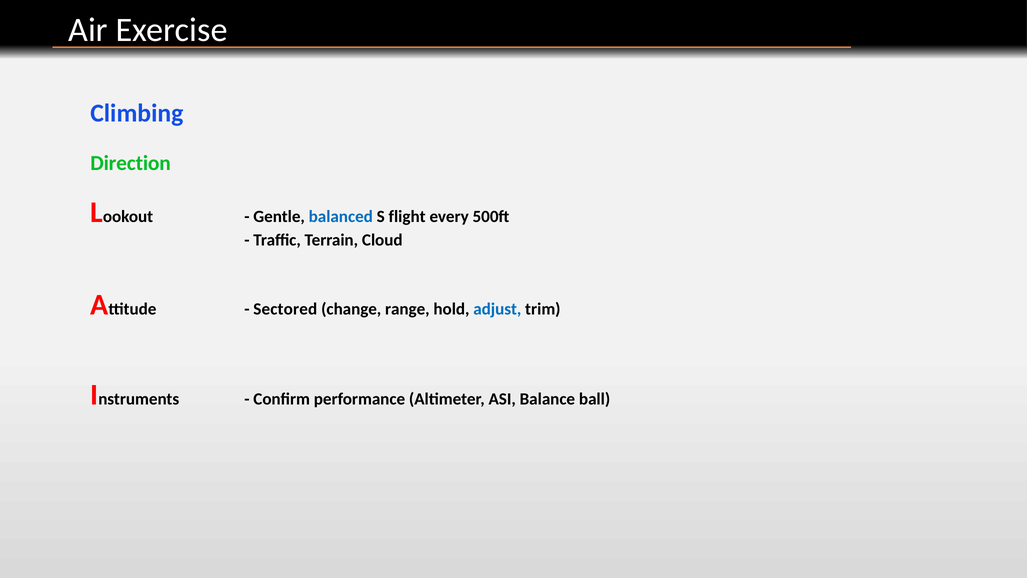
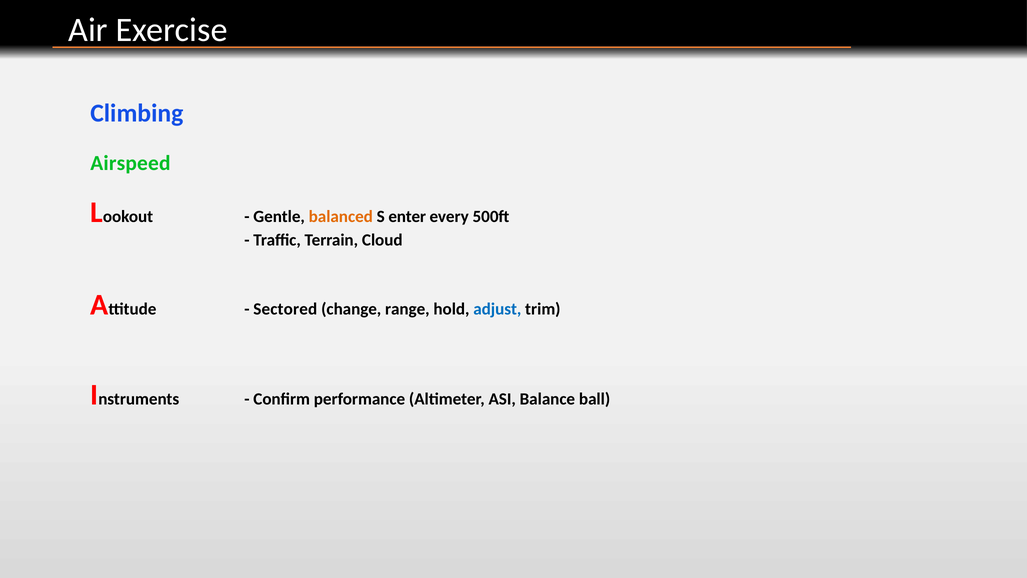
Direction: Direction -> Airspeed (130, 163)
balanced colour: blue -> orange (341, 217)
flight: flight -> enter (407, 217)
